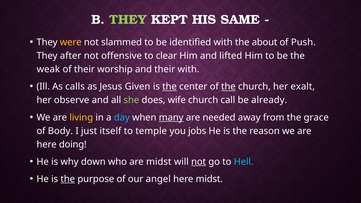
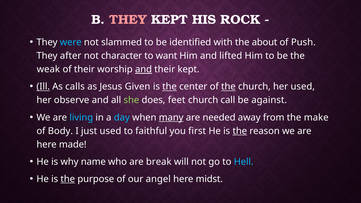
THEY colour: light green -> pink (128, 20)
SAME: SAME -> ROCK (240, 20)
were colour: yellow -> light blue (71, 42)
offensive: offensive -> character (122, 56)
clear: clear -> want (166, 56)
and underline: none -> present (144, 69)
their with: with -> kept (189, 69)
Ill underline: none -> present (43, 87)
her exalt: exalt -> used (303, 87)
wife: wife -> feet (177, 100)
already: already -> against (269, 100)
living colour: yellow -> light blue (81, 117)
grace: grace -> make (316, 117)
just itself: itself -> used (110, 131)
temple: temple -> faithful (151, 131)
jobs: jobs -> first (197, 131)
the underline: none -> present (240, 131)
doing: doing -> made (73, 145)
down: down -> name (93, 162)
are midst: midst -> break (159, 162)
not underline: present -> none (199, 162)
